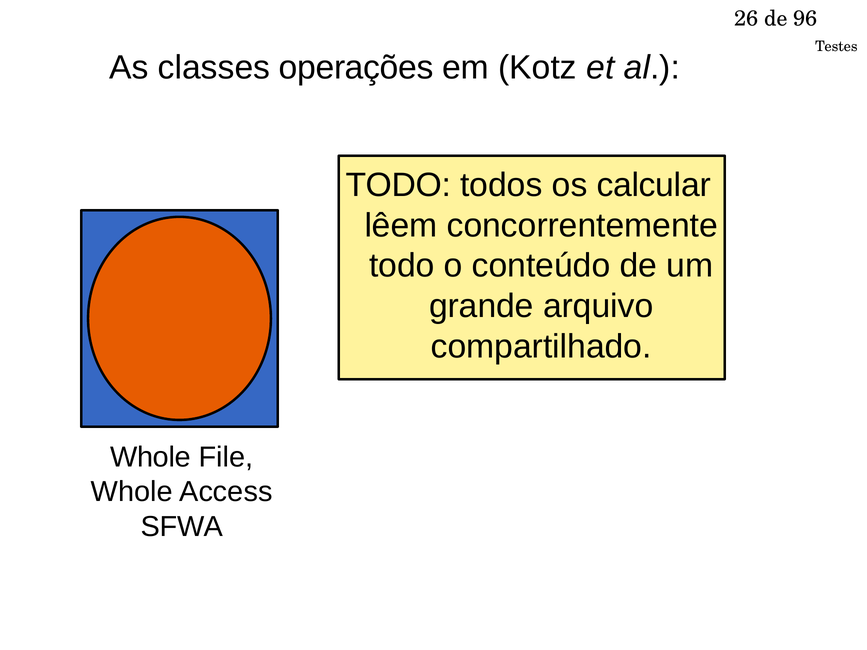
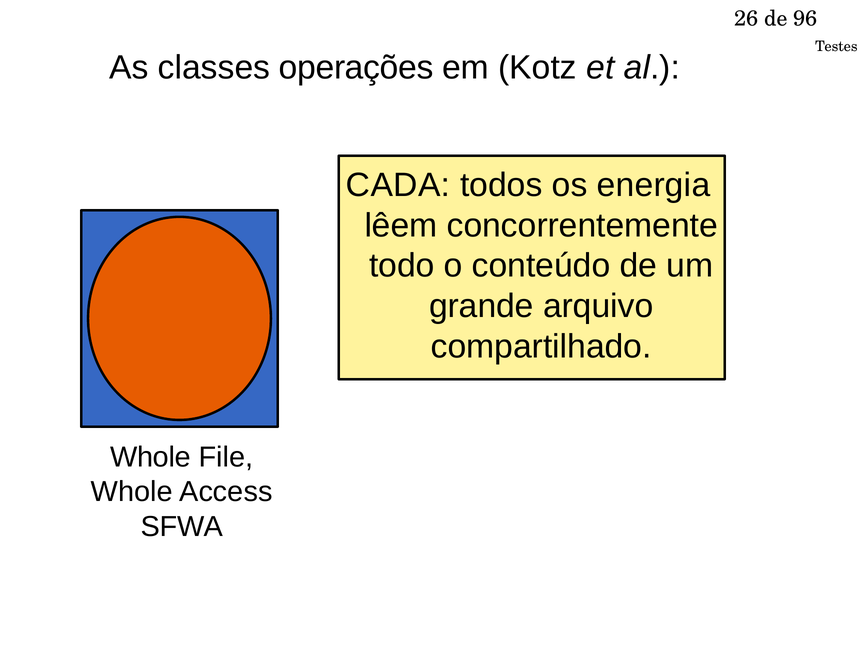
TODO: TODO -> CADA (398, 185)
calcular: calcular -> energia (654, 185)
